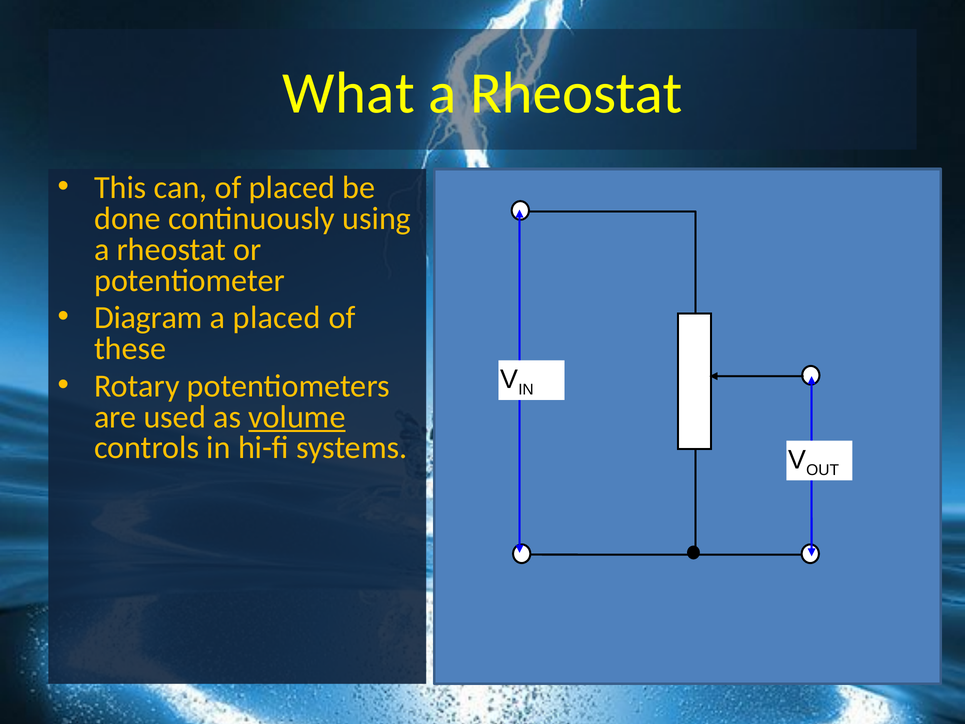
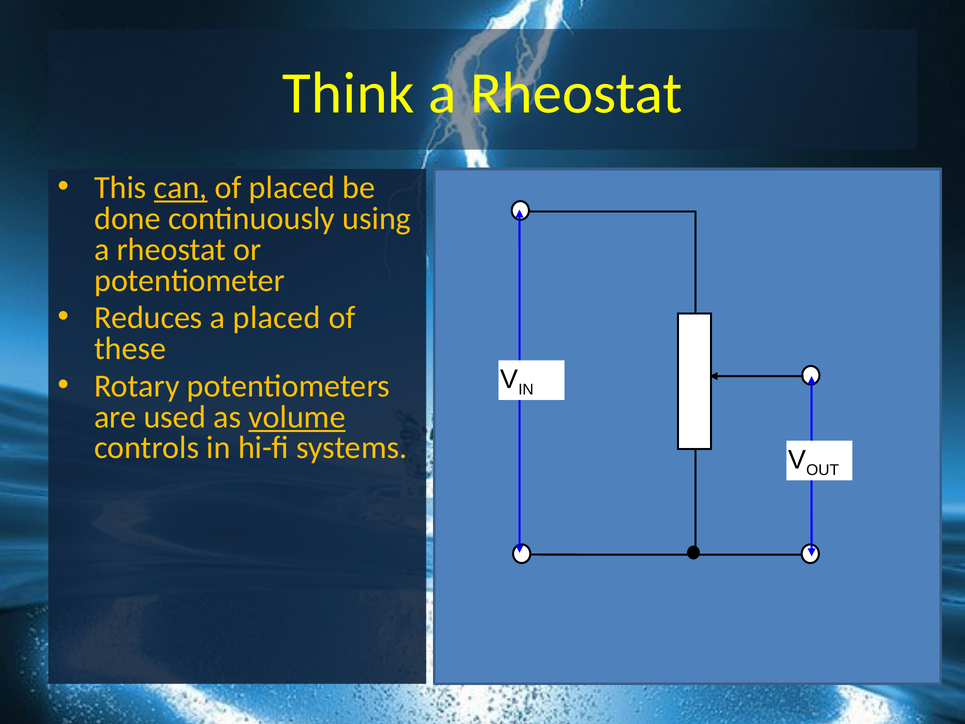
What: What -> Think (348, 93)
can underline: none -> present (181, 188)
Diagram: Diagram -> Reduces (148, 318)
